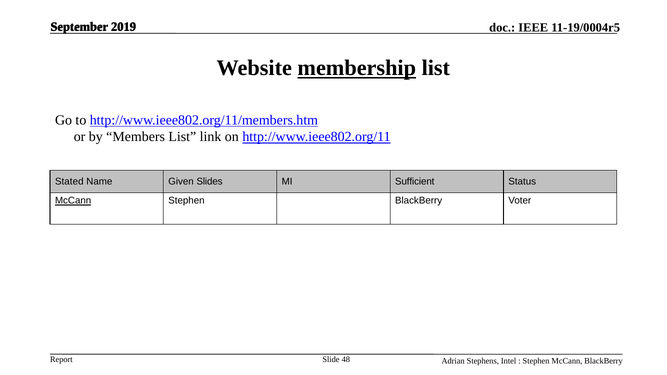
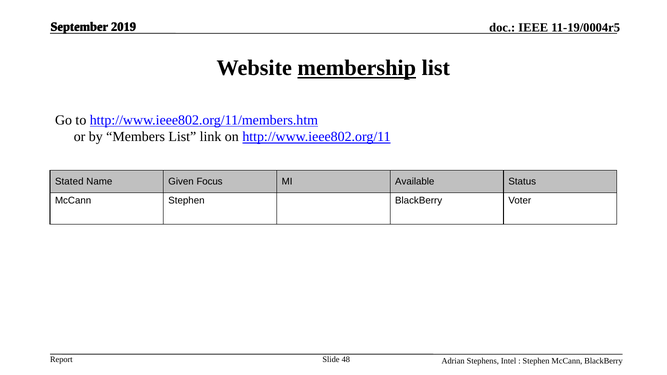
Slides: Slides -> Focus (210, 182)
Sufficient: Sufficient -> Available (415, 182)
McCann underline: present -> none (73, 201)
